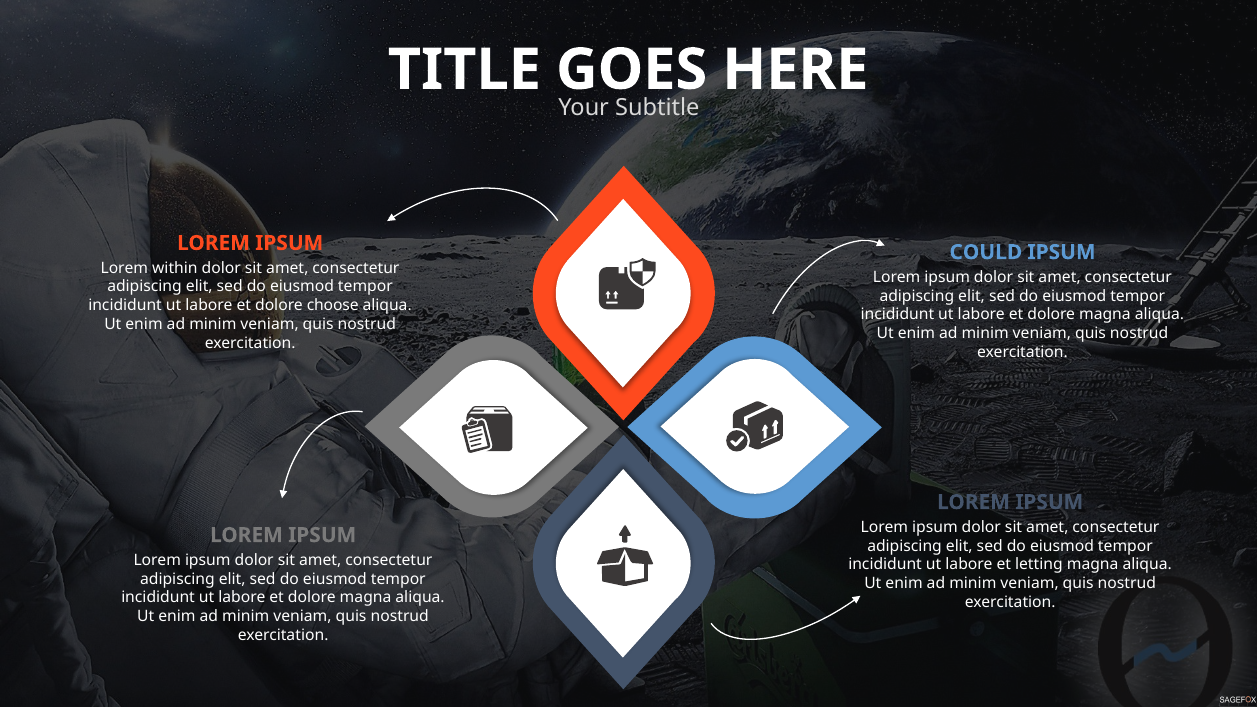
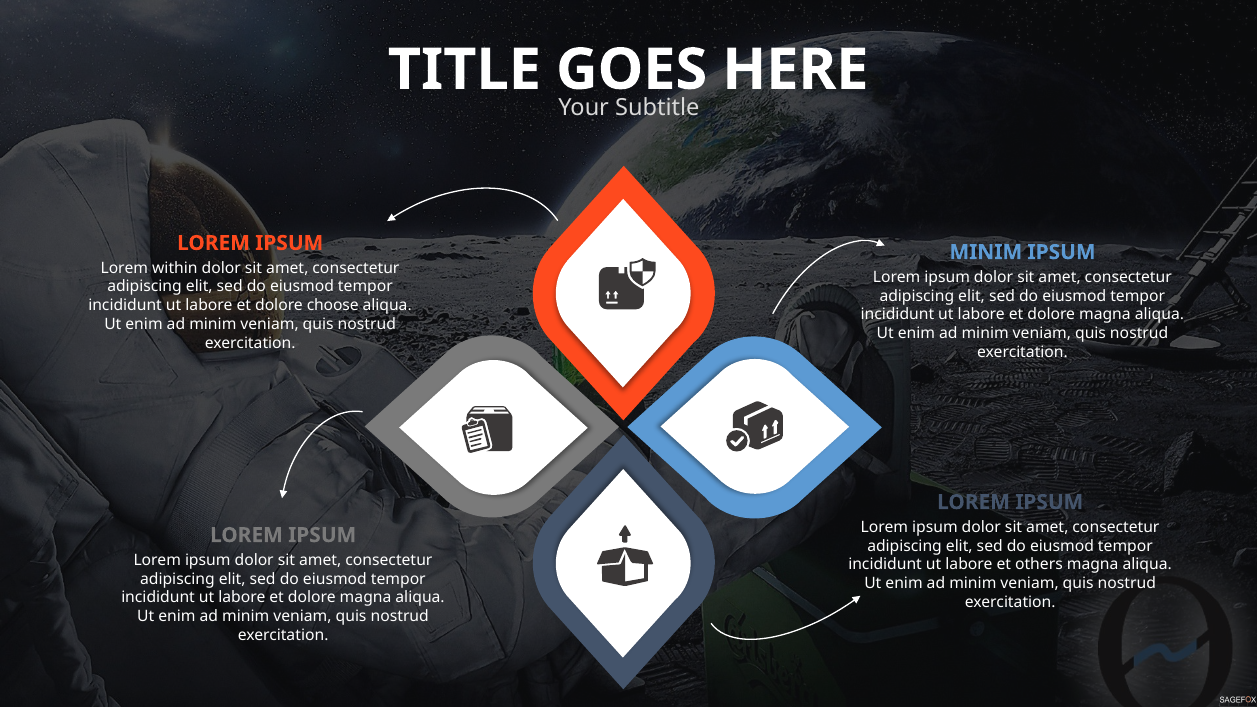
COULD: COULD -> MINIM (986, 252)
letting: letting -> others (1039, 565)
